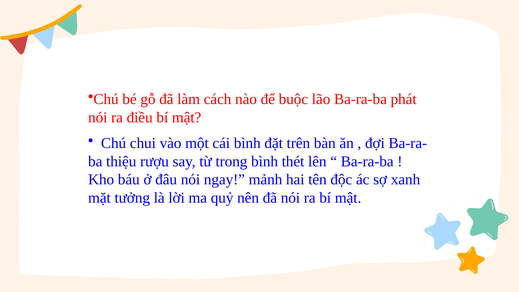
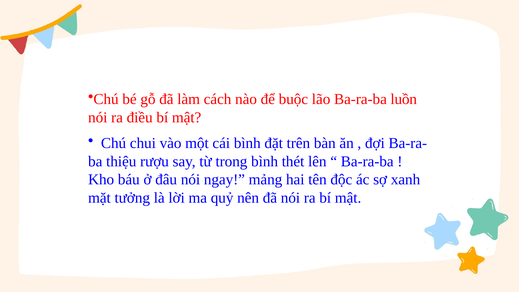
phát: phát -> luồn (404, 99)
mảnh: mảnh -> mảng (266, 179)
